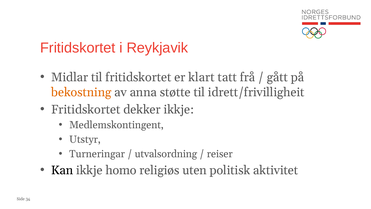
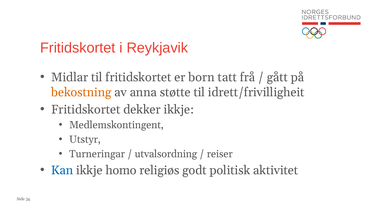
klart: klart -> born (201, 77)
Kan colour: black -> blue (62, 170)
uten: uten -> godt (195, 170)
